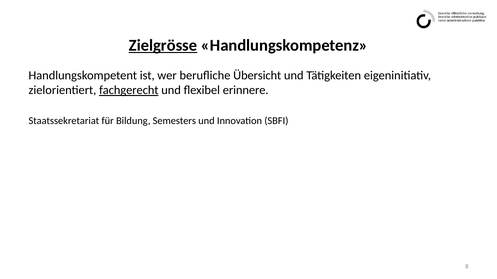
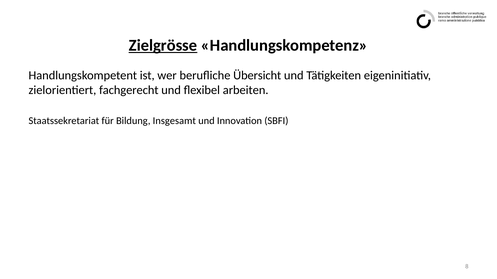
fachgerecht underline: present -> none (129, 90)
erinnere: erinnere -> arbeiten (246, 90)
Semesters: Semesters -> Insgesamt (174, 121)
